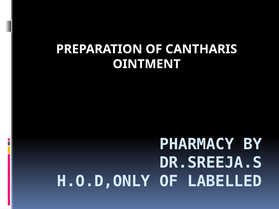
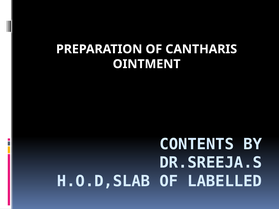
PHARMACY: PHARMACY -> CONTENTS (197, 144)
H.O.D,ONLY: H.O.D,ONLY -> H.O.D,SLAB (104, 181)
